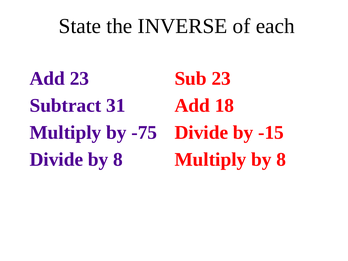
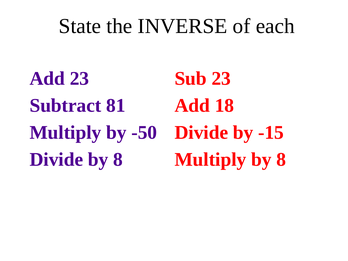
31: 31 -> 81 (116, 106)
-75: -75 -> -50 (144, 133)
